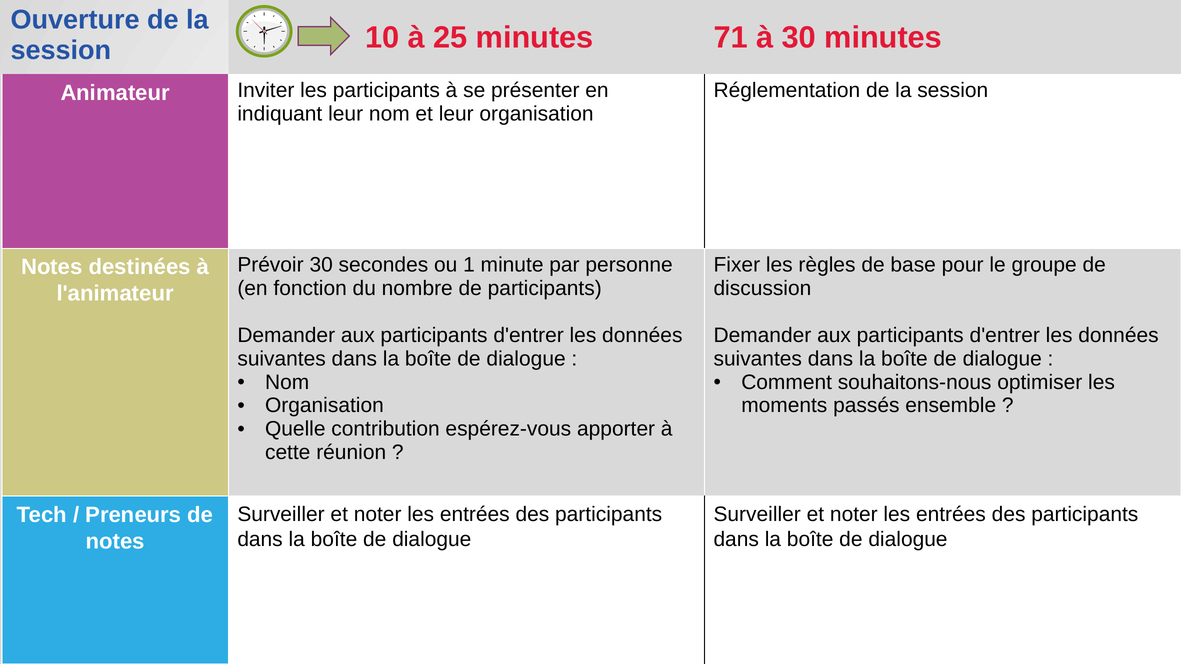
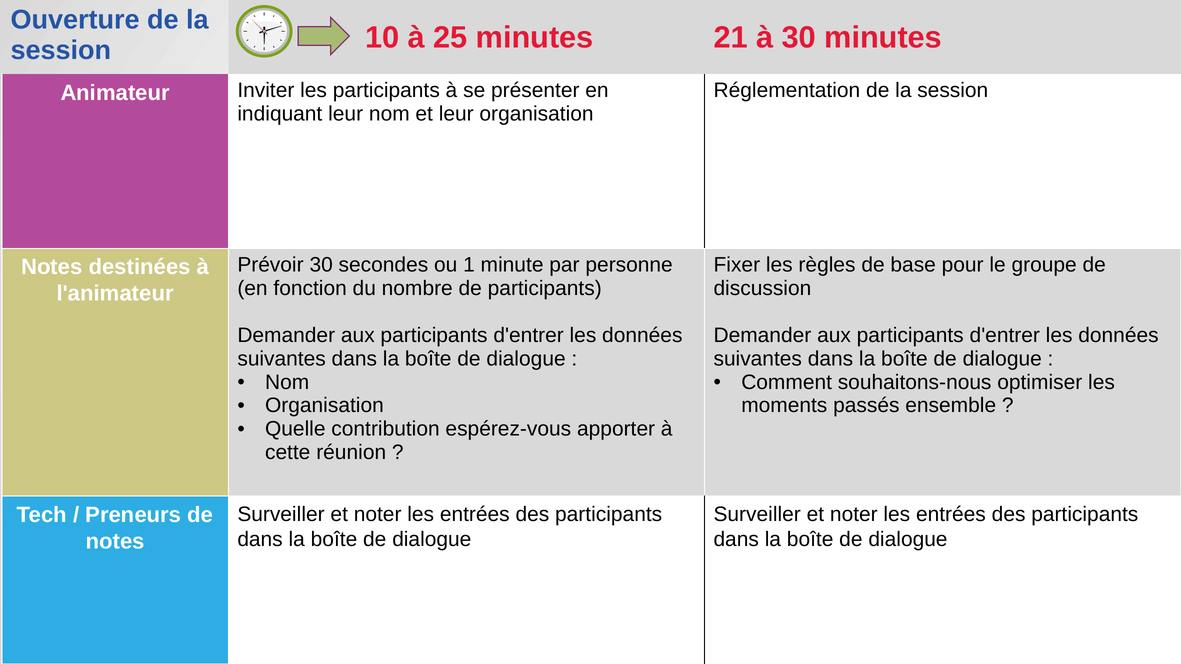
71: 71 -> 21 (731, 37)
